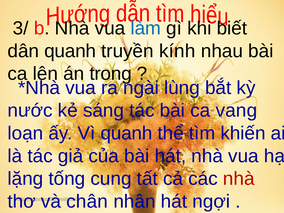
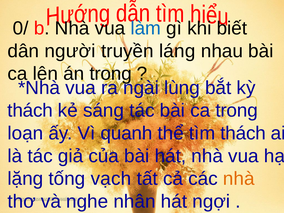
3/: 3/ -> 0/ (21, 28)
dân quanh: quanh -> người (70, 51)
kính: kính -> láng (177, 51)
nước: nước -> thách (30, 111)
ca vang: vang -> trong (237, 111)
tìm khiến: khiến -> thách (243, 133)
cung: cung -> vạch (111, 179)
nhà colour: red -> orange (239, 179)
chân: chân -> nghe (87, 201)
